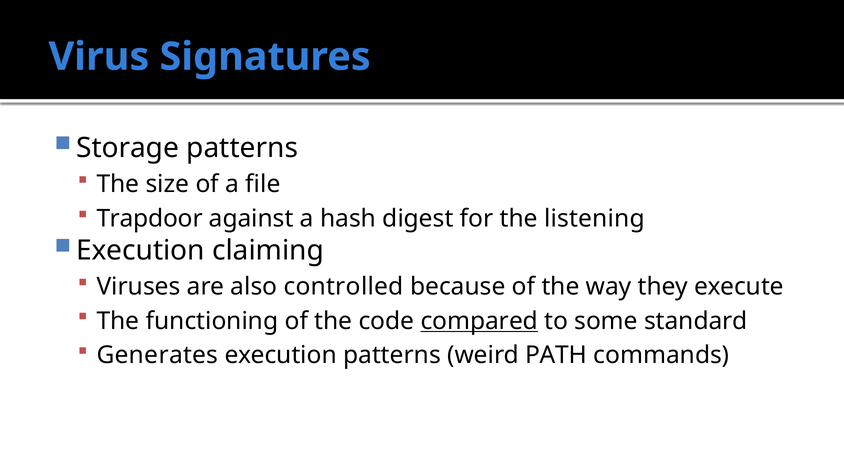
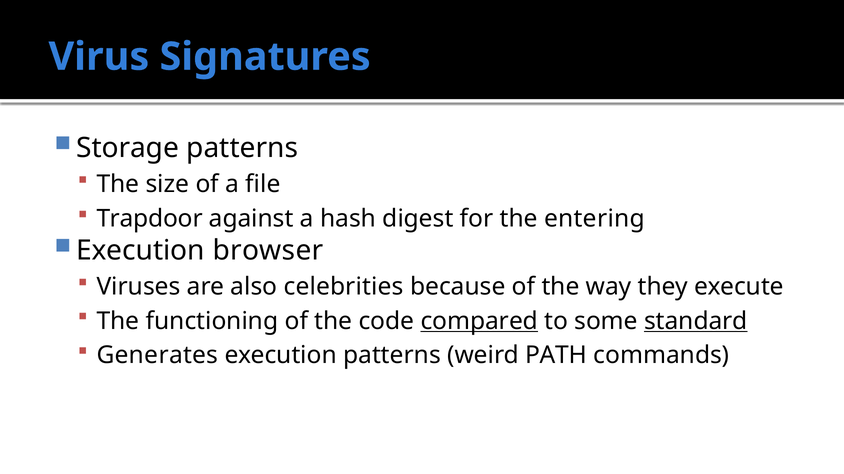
listening: listening -> entering (594, 219)
claiming: claiming -> browser (268, 251)
controlled: controlled -> celebrities (344, 287)
standard underline: none -> present (696, 321)
